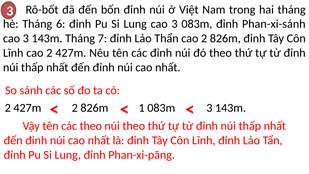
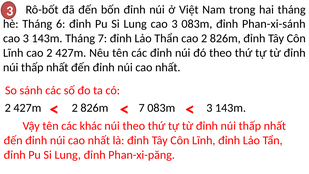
826m 1: 1 -> 7 (142, 108)
các theo: theo -> khác (91, 126)
